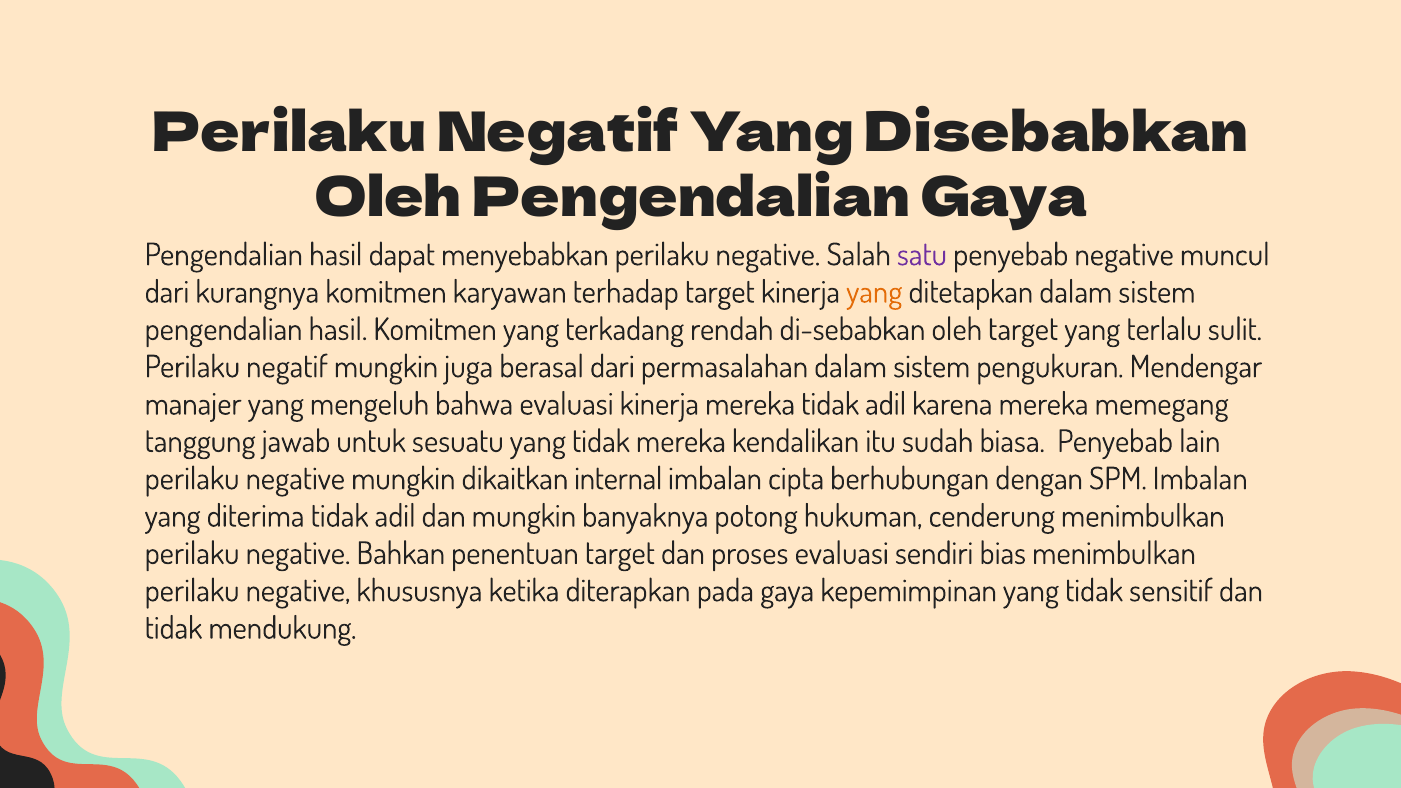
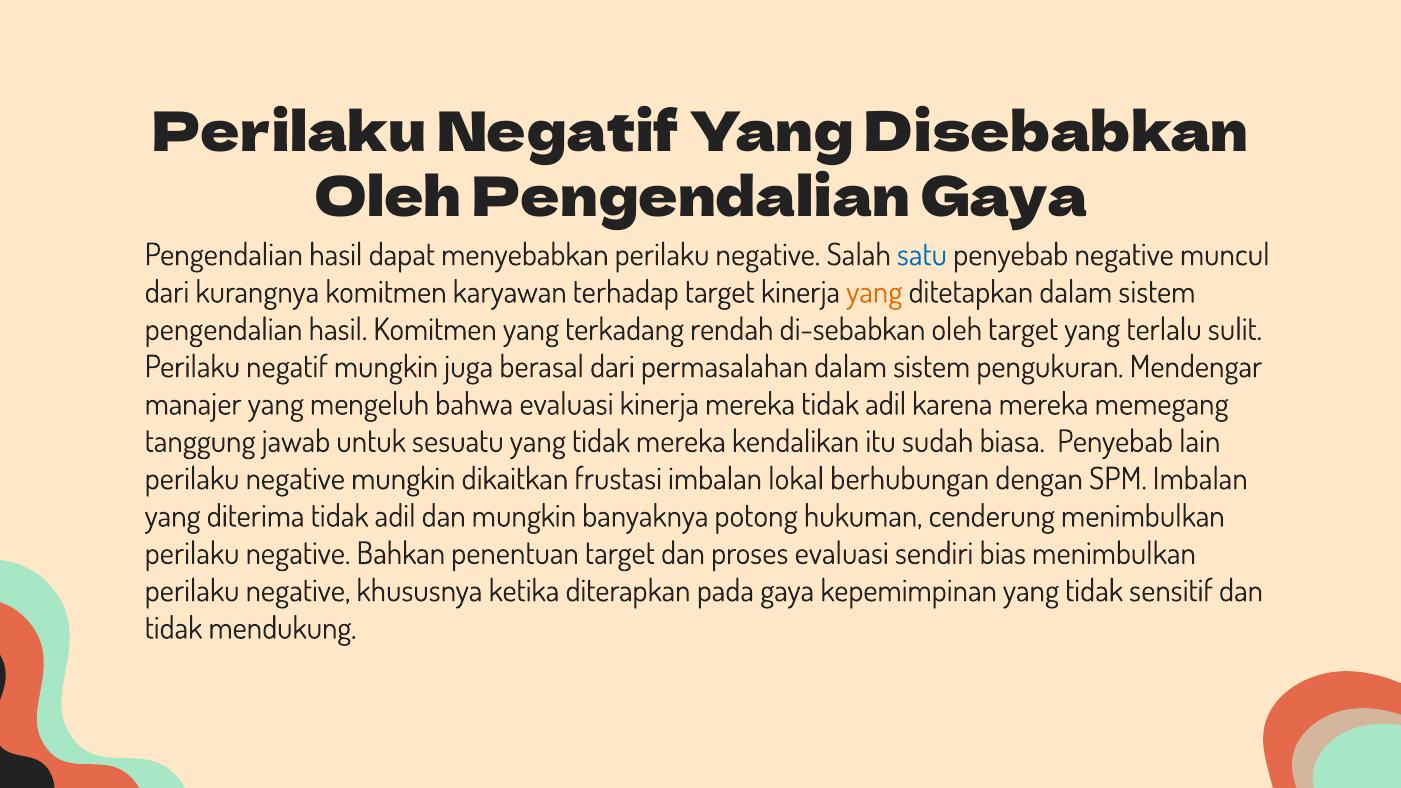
satu colour: purple -> blue (922, 255)
internal: internal -> frustasi (618, 479)
cipta: cipta -> lokal (796, 479)
